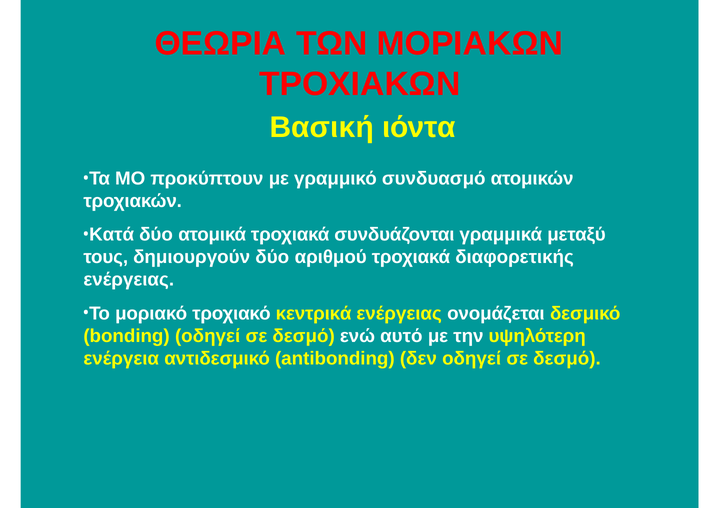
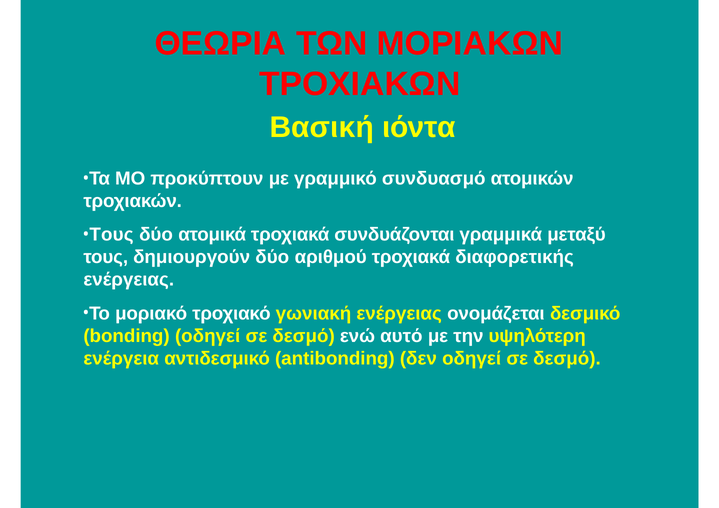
Κατά: Κατά -> Τους (112, 235)
κεντρικά: κεντρικά -> γωνιακή (314, 313)
